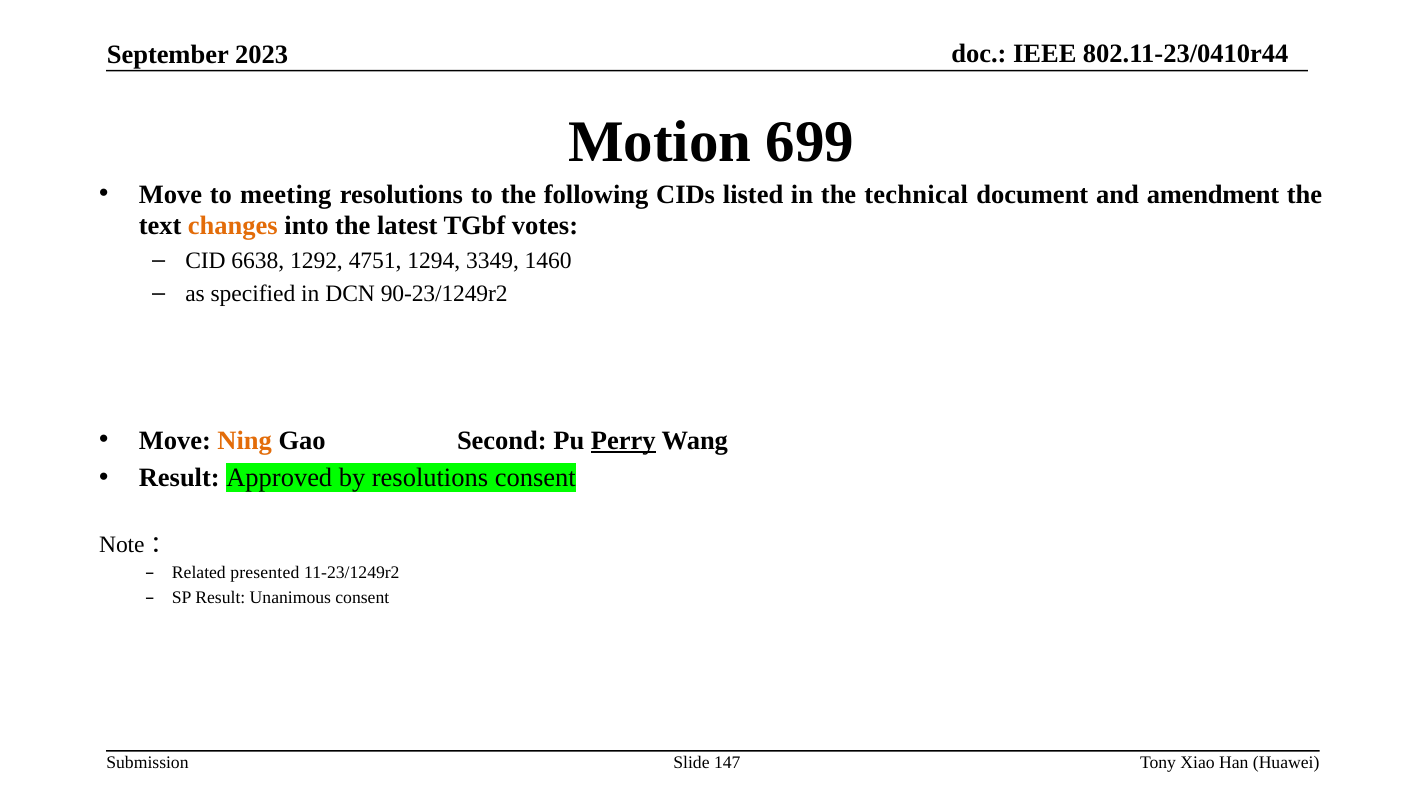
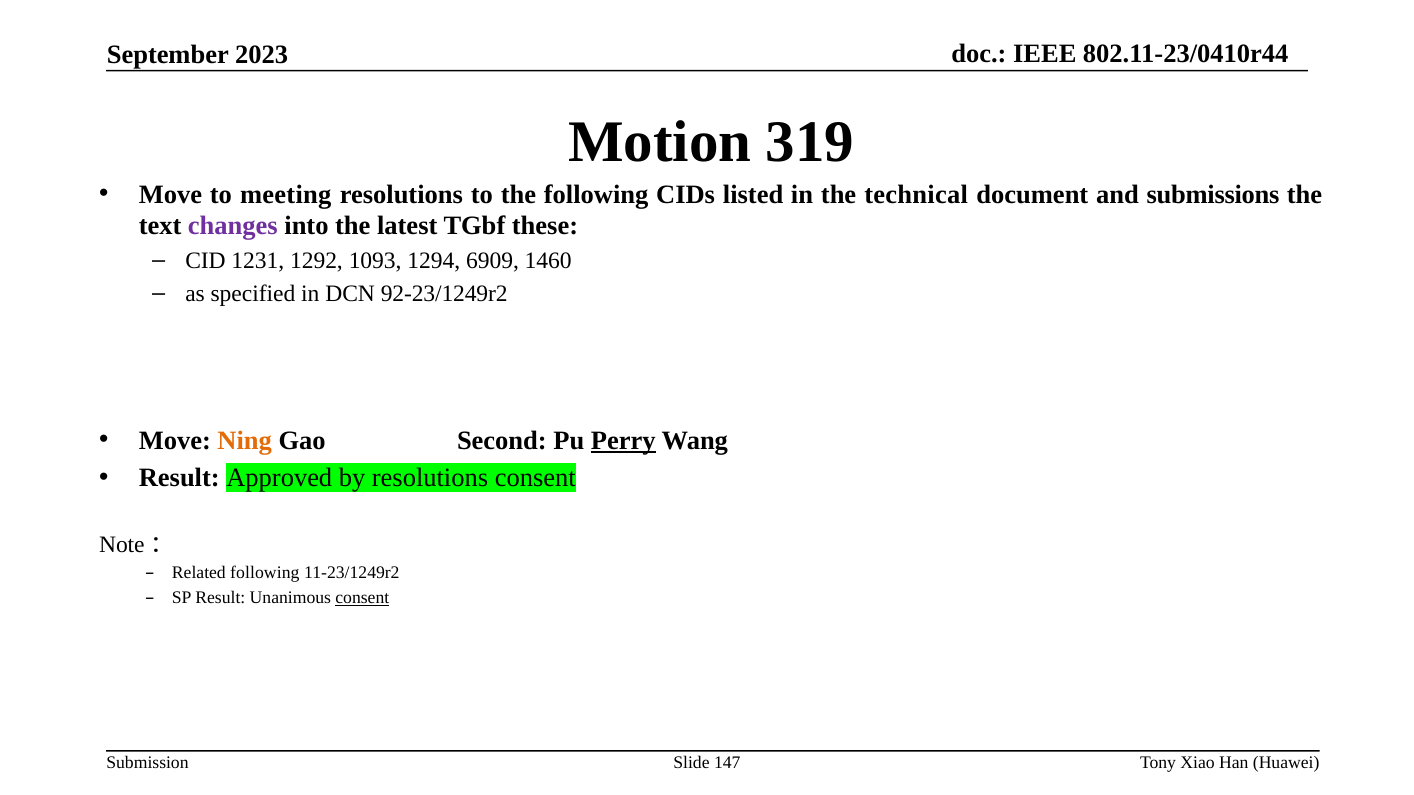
699: 699 -> 319 (810, 142)
amendment: amendment -> submissions (1213, 195)
changes colour: orange -> purple (233, 226)
votes: votes -> these (545, 226)
6638: 6638 -> 1231 (258, 261)
4751: 4751 -> 1093 (375, 261)
3349: 3349 -> 6909 (492, 261)
90-23/1249r2: 90-23/1249r2 -> 92-23/1249r2 (444, 294)
Related presented: presented -> following (265, 573)
consent underline: none -> present (362, 598)
